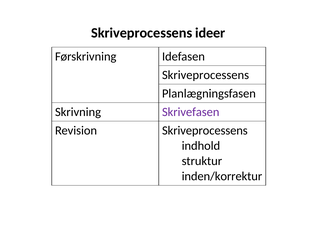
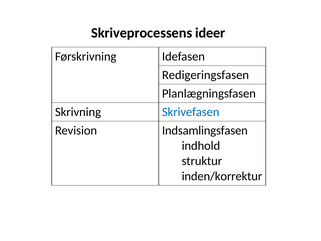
Skriveprocessens: Skriveprocessens -> Redigeringsfasen (205, 75)
Skrivefasen colour: purple -> blue (191, 112)
Revision Skriveprocessens: Skriveprocessens -> Indsamlingsfasen (205, 130)
